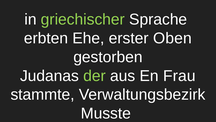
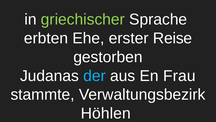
Oben: Oben -> Reise (173, 38)
der colour: light green -> light blue (95, 76)
Musste: Musste -> Höhlen (106, 113)
